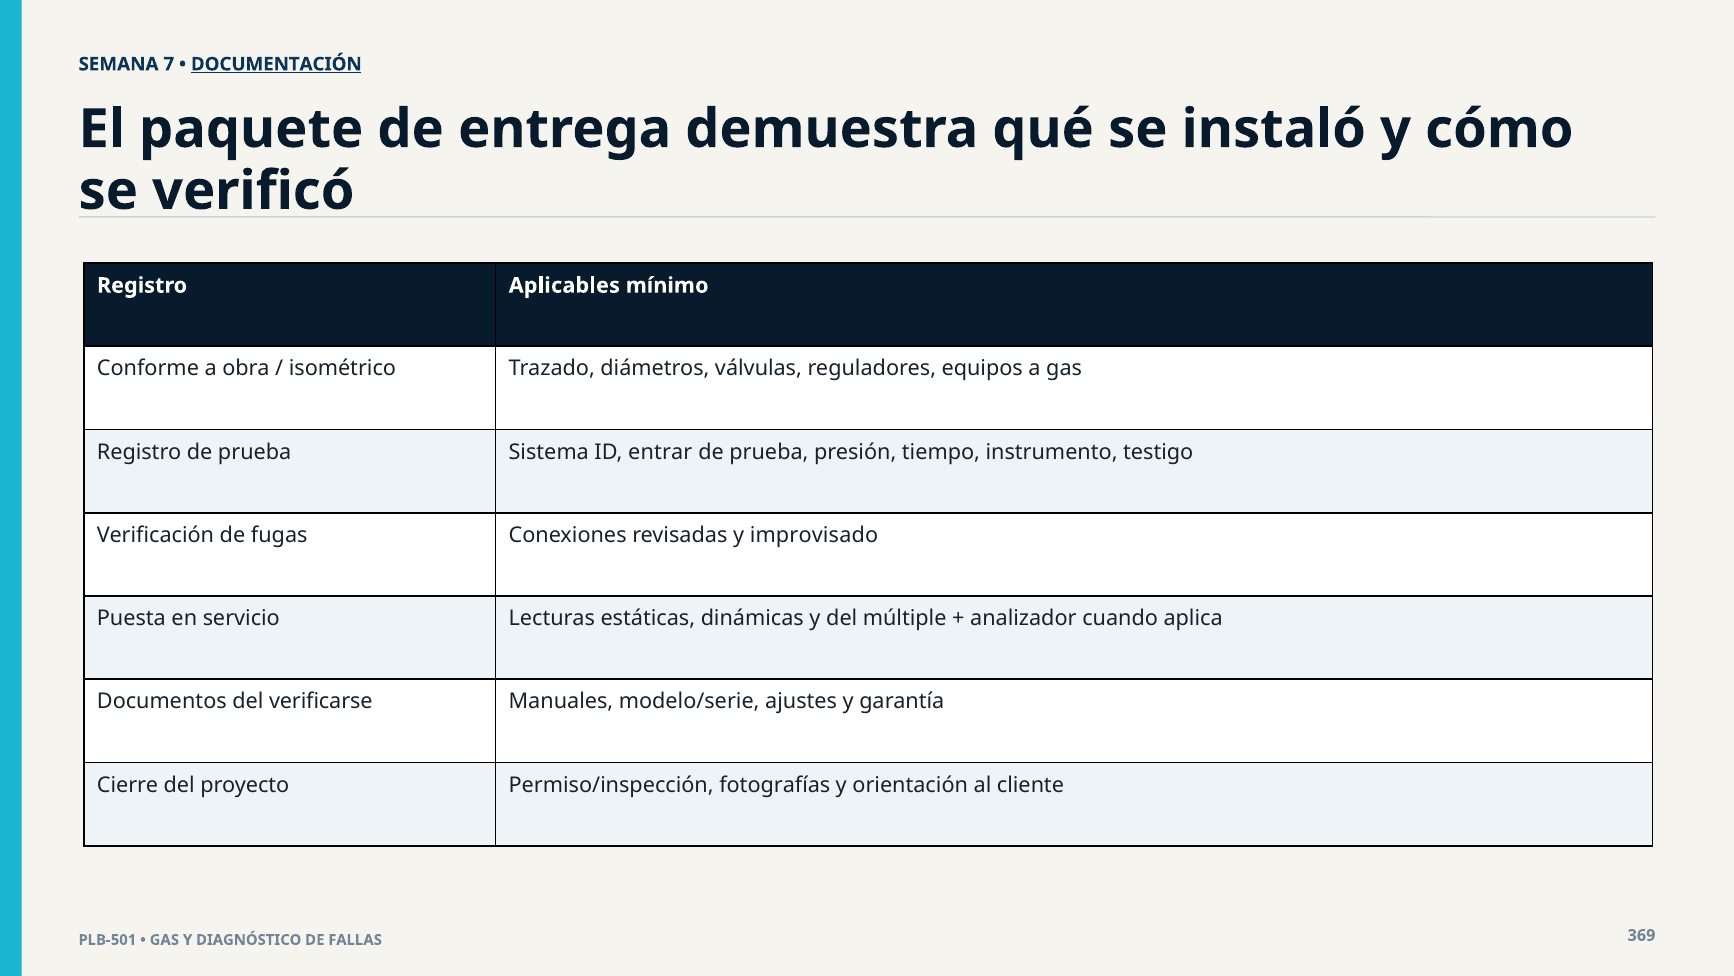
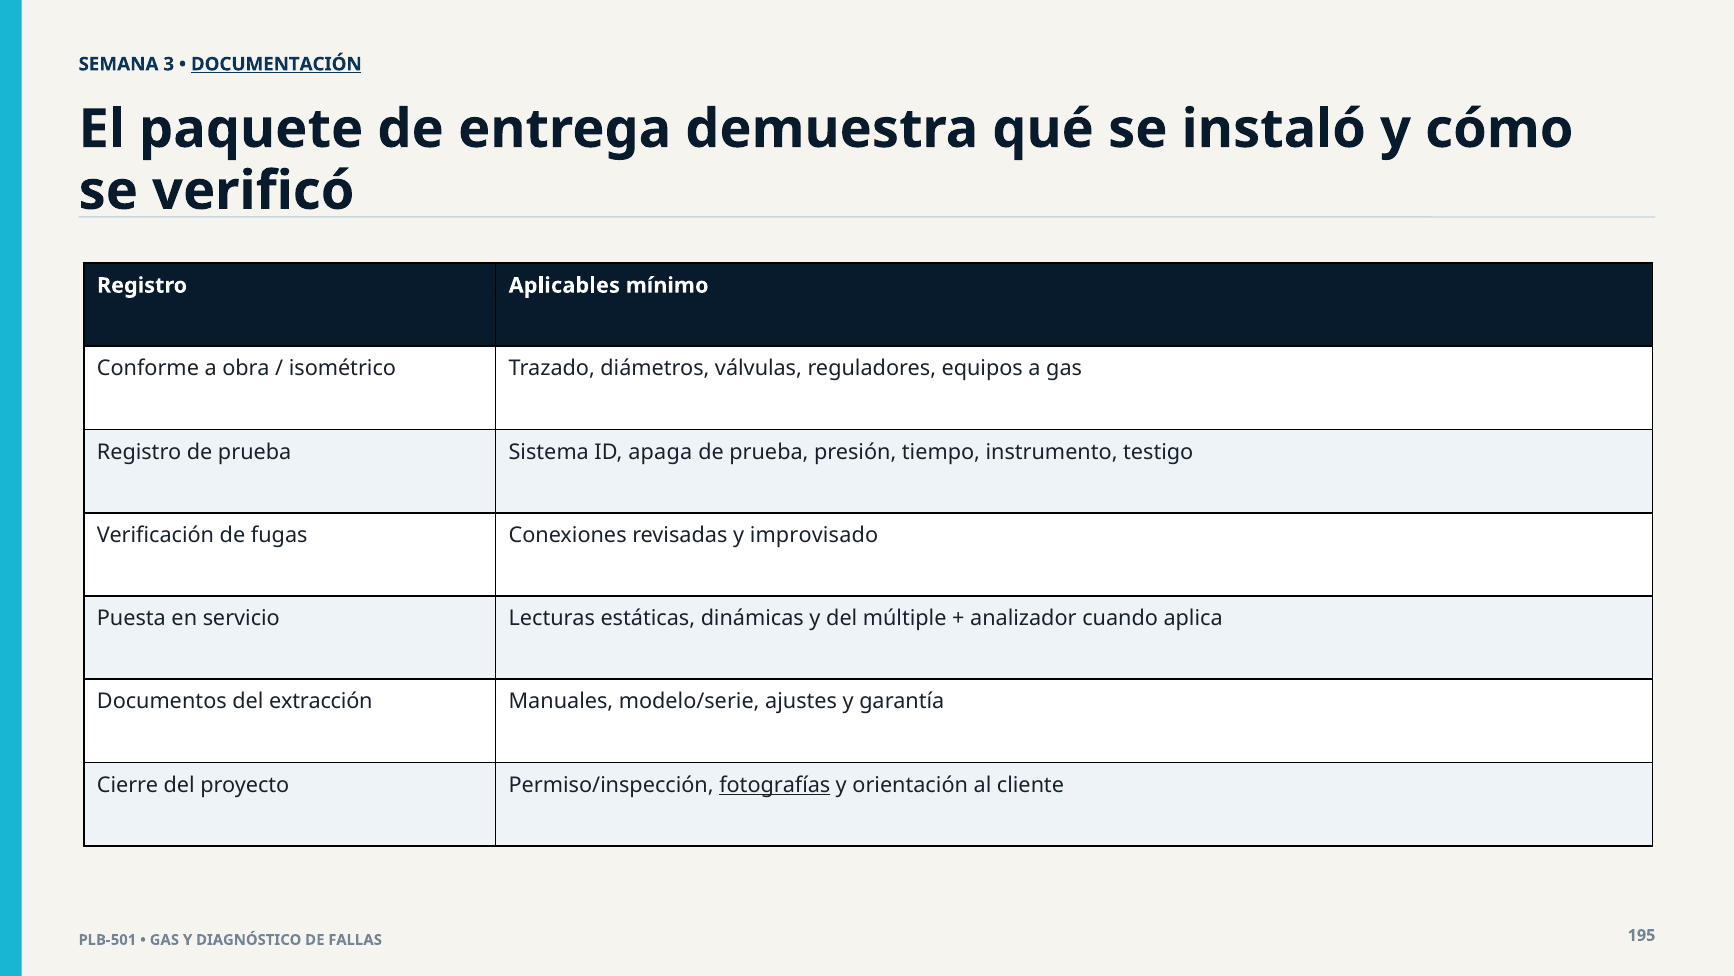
7: 7 -> 3 (169, 64)
entrar: entrar -> apaga (660, 452)
verificarse: verificarse -> extracción (321, 701)
fotografías underline: none -> present (775, 785)
369: 369 -> 195 (1642, 935)
